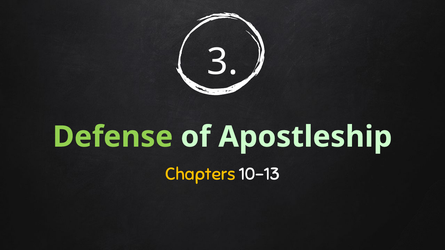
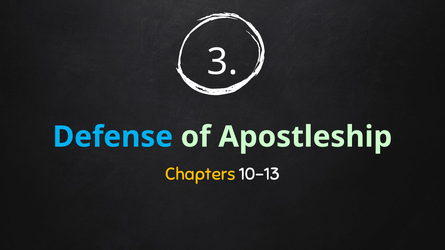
Defense colour: light green -> light blue (113, 137)
